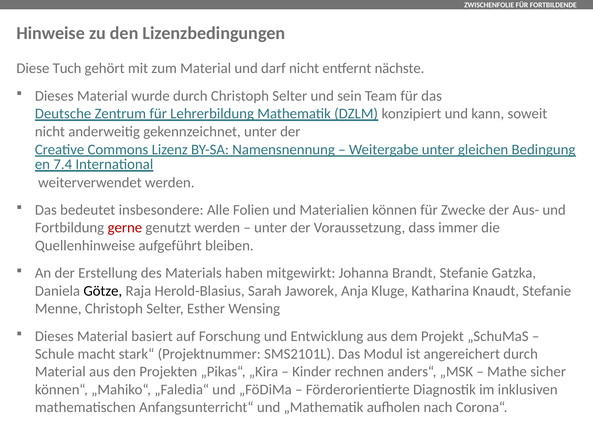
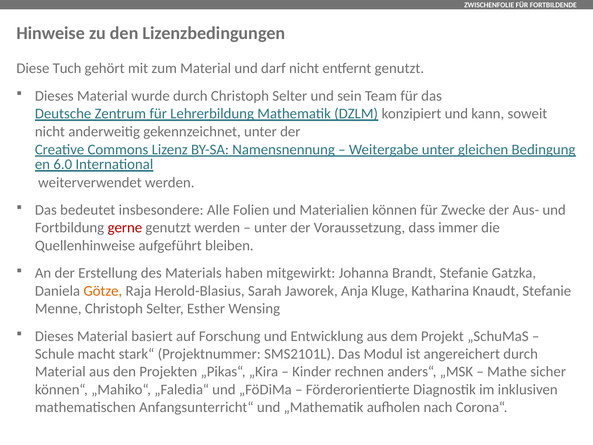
entfernt nächste: nächste -> genutzt (399, 68)
7.4: 7.4 -> 6.0 (63, 164)
Götze colour: black -> orange (103, 291)
